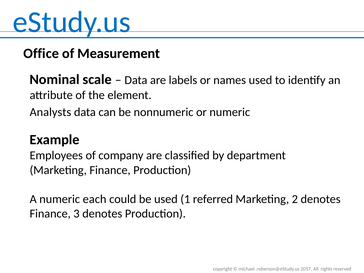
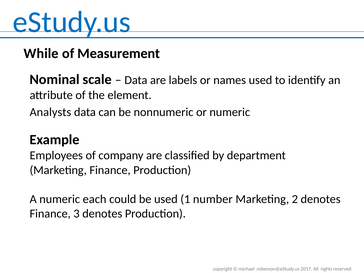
Office: Office -> While (41, 54)
referred: referred -> number (213, 199)
